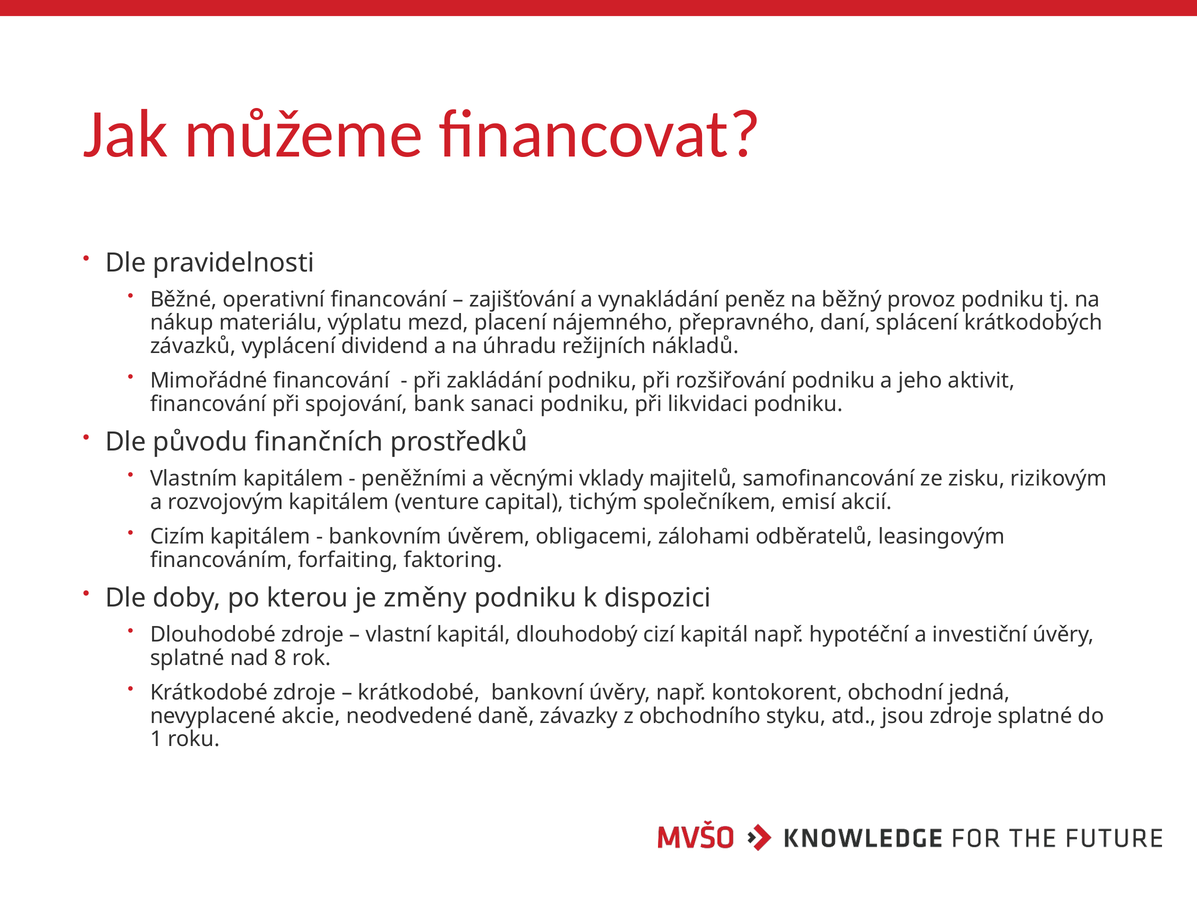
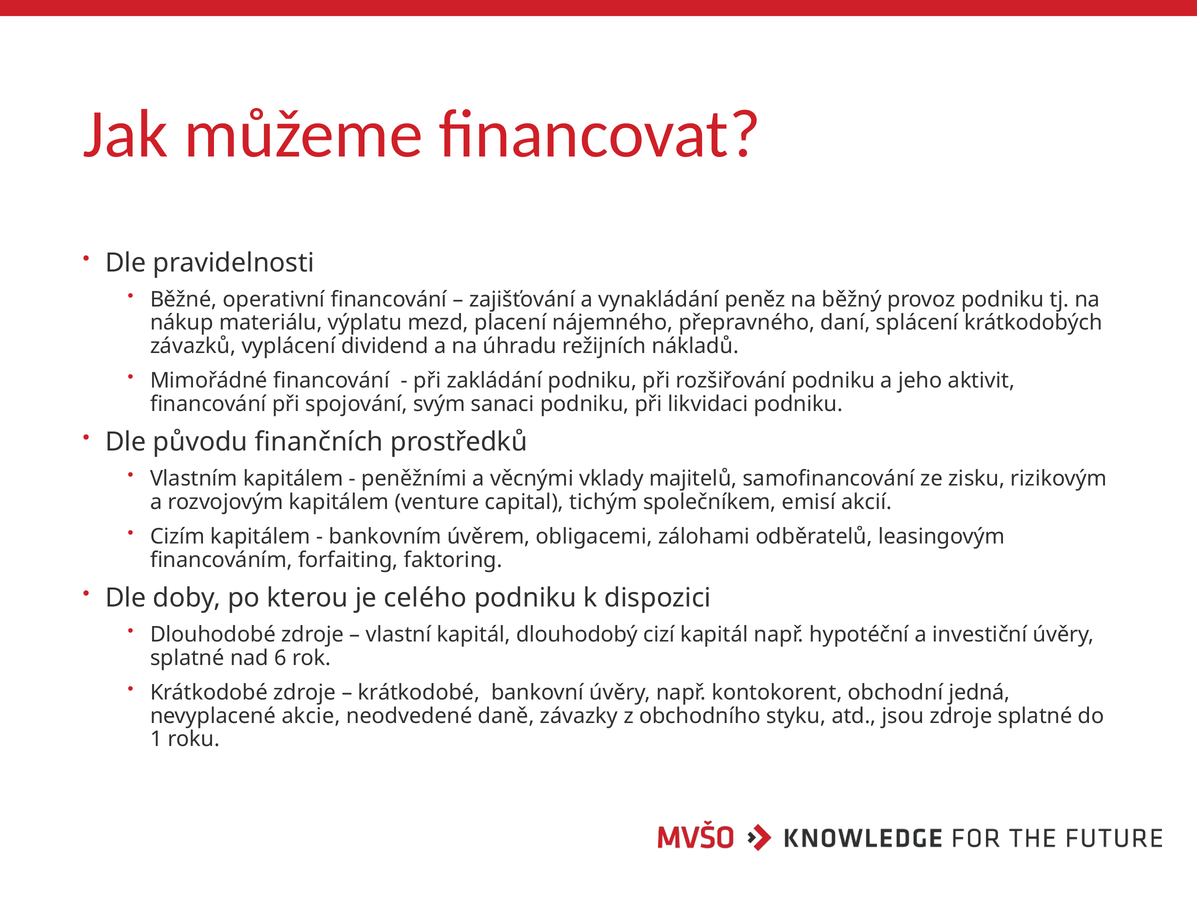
bank: bank -> svým (439, 404)
změny: změny -> celého (425, 598)
8: 8 -> 6 (280, 658)
